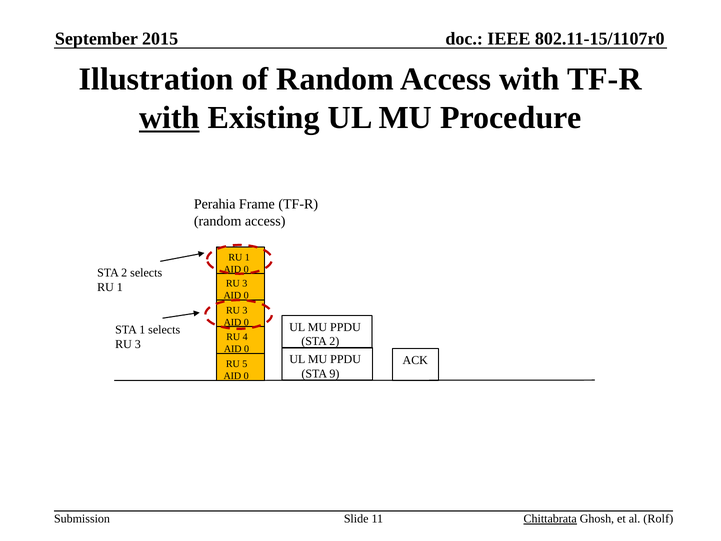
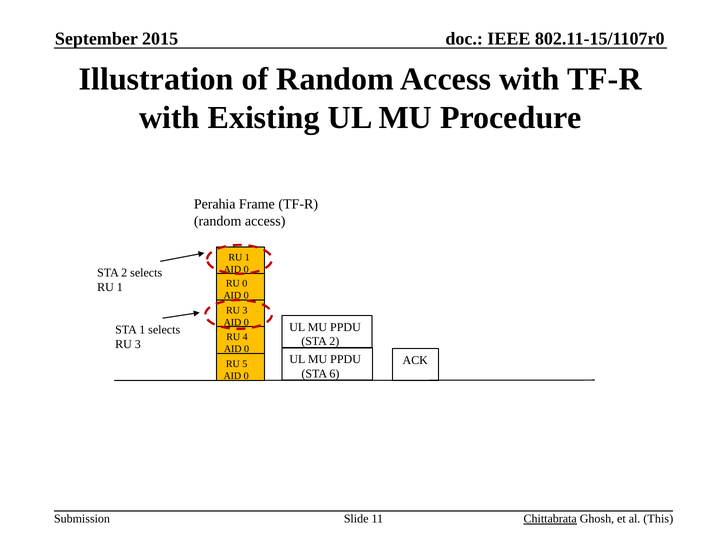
with underline: present -> none (169, 118)
3: 3 -> 0 (245, 284)
9: 9 -> 6 (334, 374)
Rolf: Rolf -> This (658, 519)
